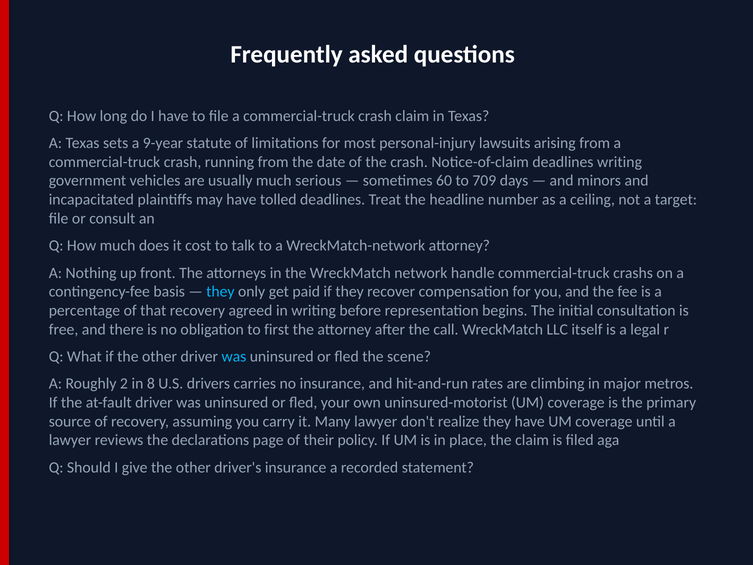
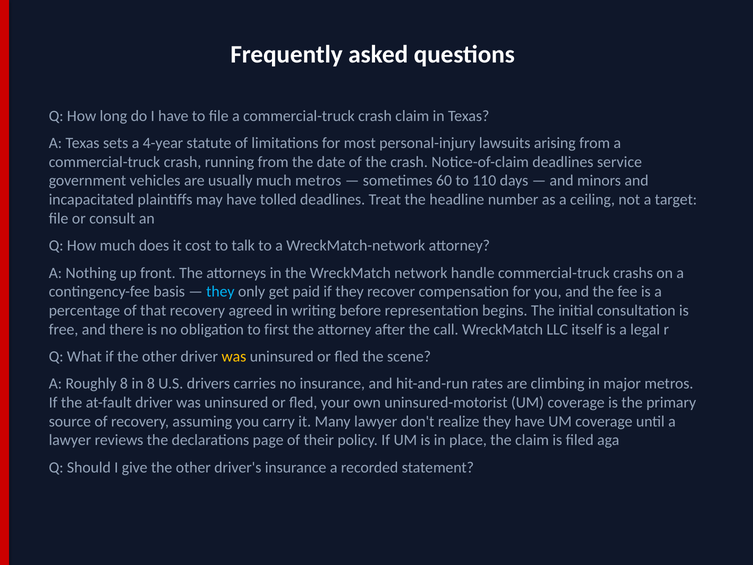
9-year: 9-year -> 4-year (163, 143)
deadlines writing: writing -> service (620, 162)
much serious: serious -> metros (318, 181)
709: 709 -> 110 (484, 181)
was colour: light blue -> yellow (234, 356)
Roughly 2: 2 -> 8 (124, 384)
